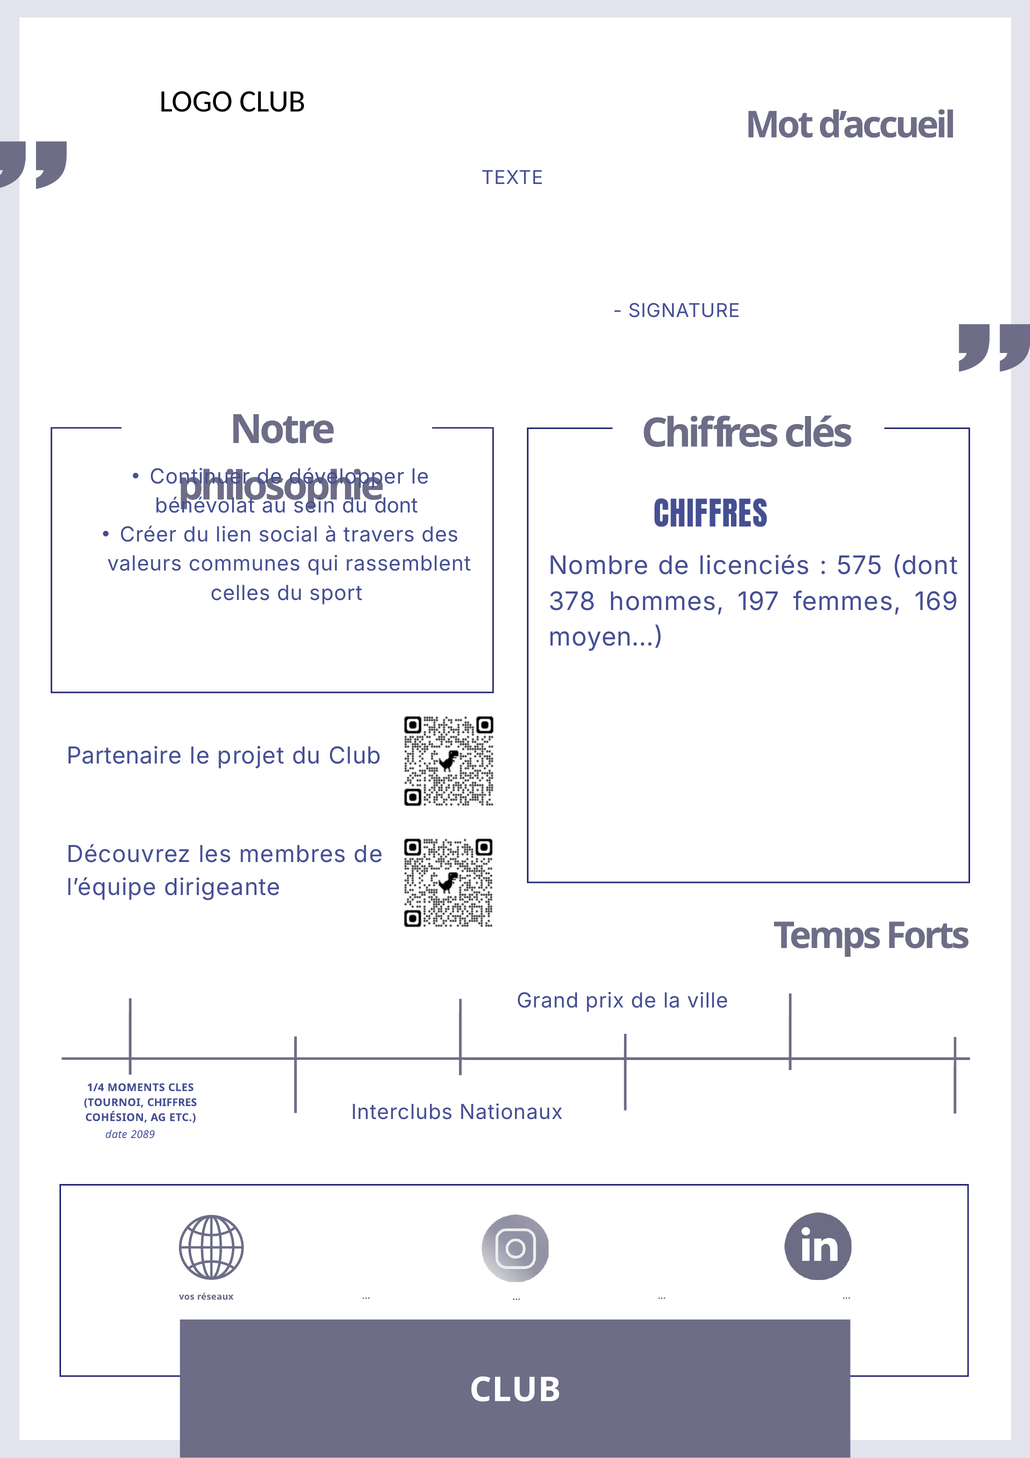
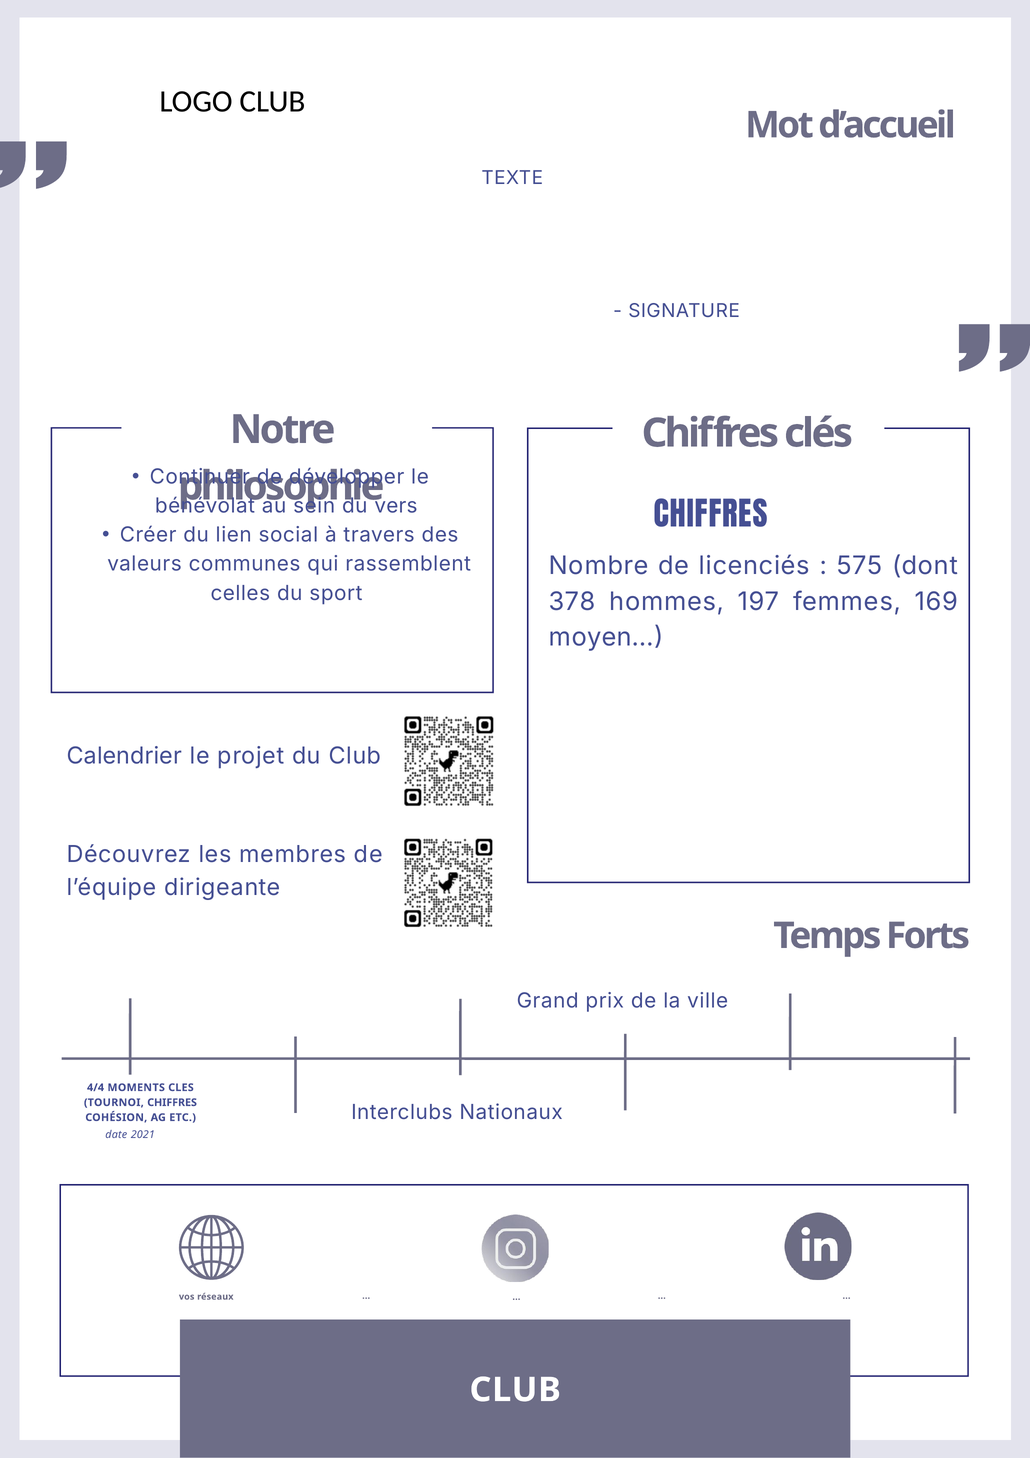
dont: dont -> vers (396, 506)
Partenaire: Partenaire -> Calendrier (124, 756)
1/4: 1/4 -> 4/4 (96, 1087)
2089: 2089 -> 2021 (143, 1134)
